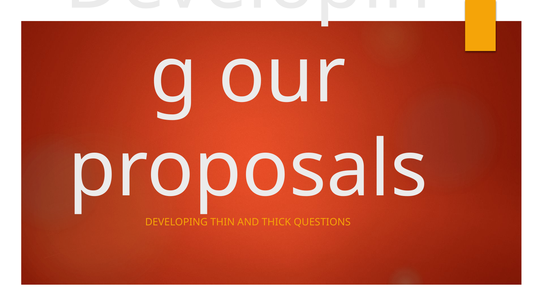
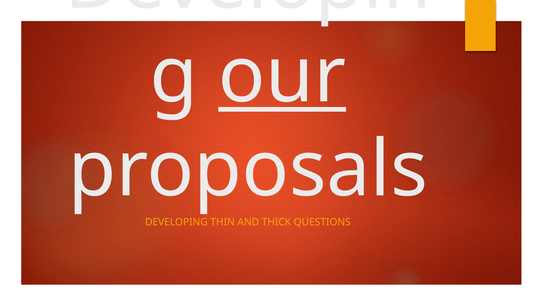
our underline: none -> present (282, 76)
